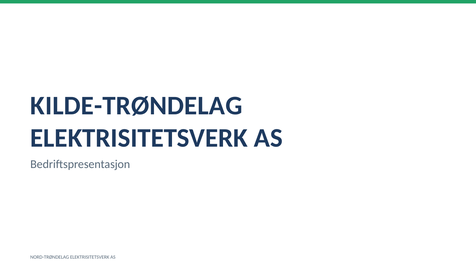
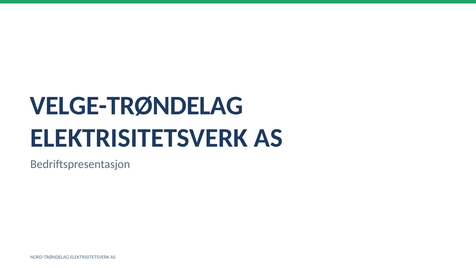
KILDE-TRØNDELAG: KILDE-TRØNDELAG -> VELGE-TRØNDELAG (137, 106)
